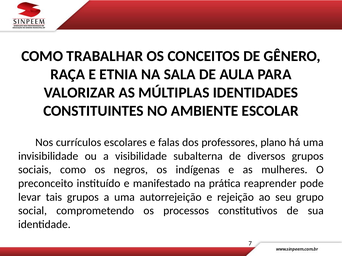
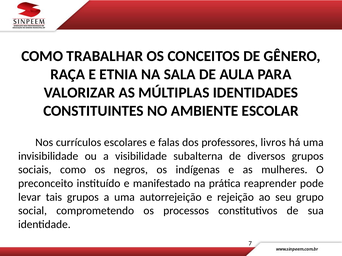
plano: plano -> livros (273, 143)
